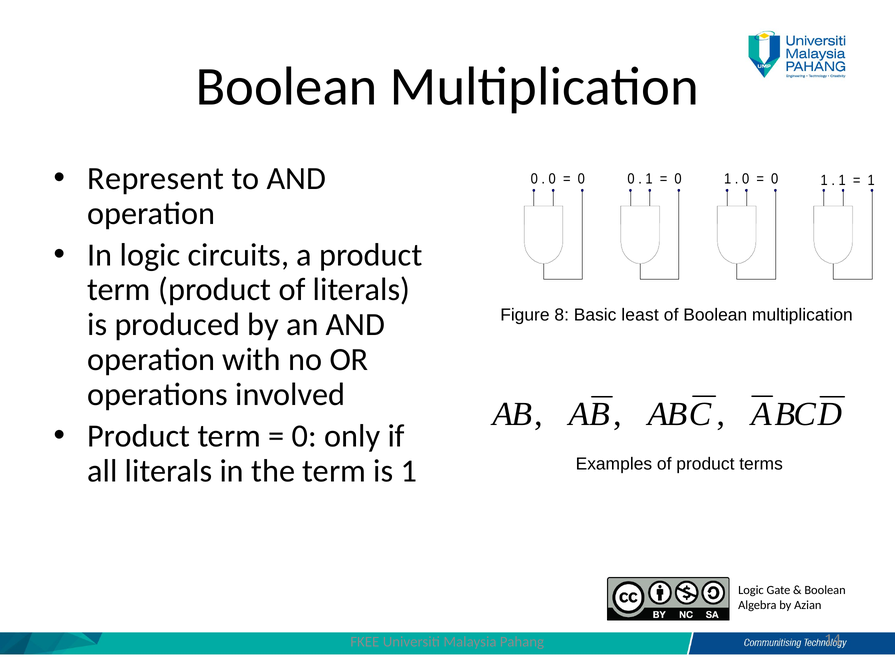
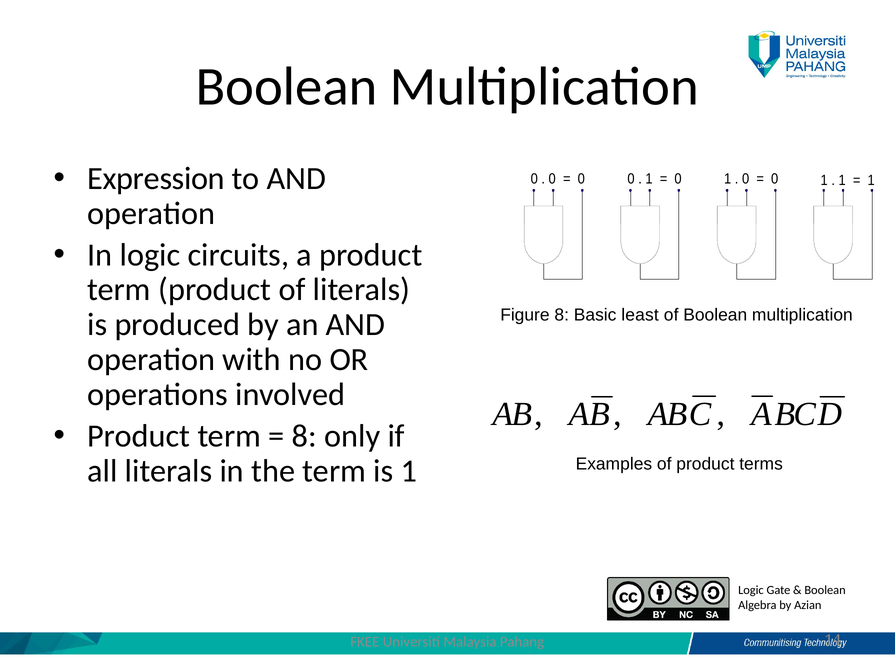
Represent: Represent -> Expression (156, 178)
0: 0 -> 8 (304, 435)
